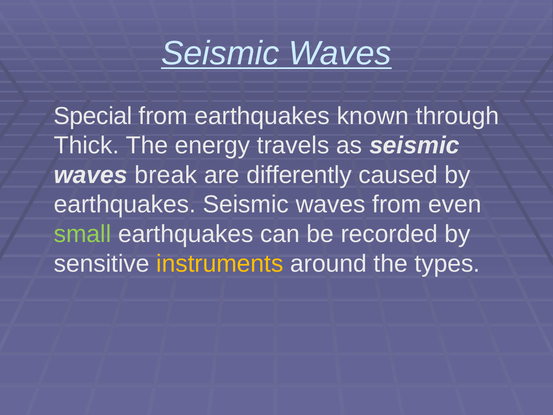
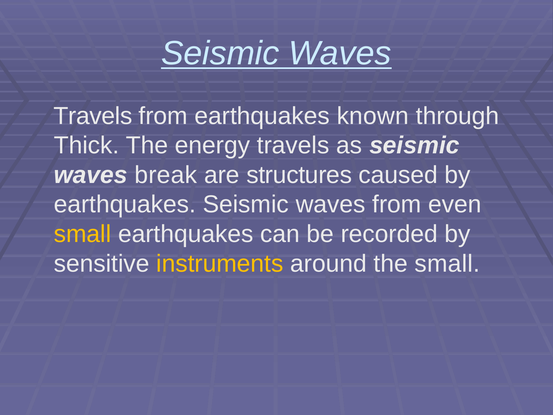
Special: Special -> Travels (93, 116)
differently: differently -> structures (299, 175)
small colour: light green -> yellow (83, 234)
the types: types -> small (447, 263)
